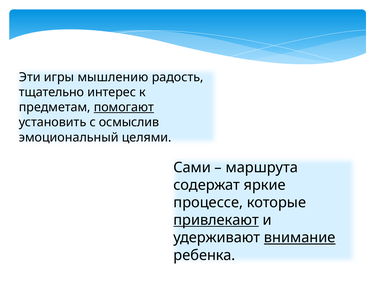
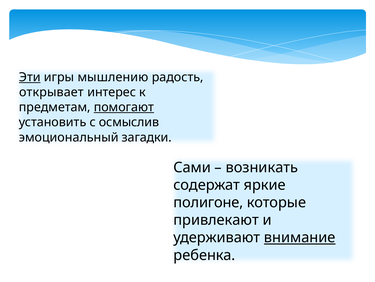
Эти underline: none -> present (30, 77)
тщательно: тщательно -> открывает (51, 92)
целями: целями -> загадки (147, 137)
маршрута: маршрута -> возникать (262, 167)
процессе: процессе -> полигоне (208, 202)
привлекают underline: present -> none (216, 220)
